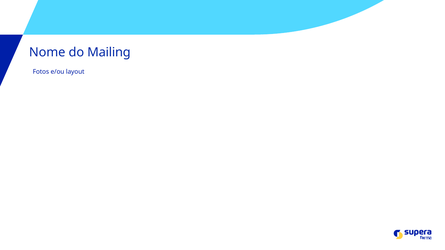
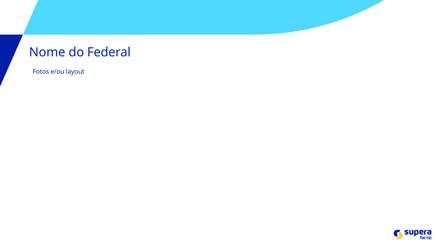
Mailing: Mailing -> Federal (109, 52)
